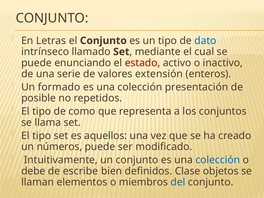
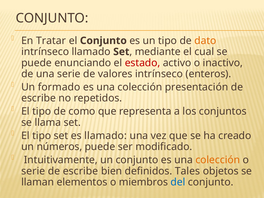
Letras: Letras -> Tratar (51, 41)
dato colour: blue -> orange (205, 41)
valores extensión: extensión -> intrínseco (159, 74)
posible: posible -> escribe (39, 98)
es aquellos: aquellos -> llamado (106, 136)
colección colour: blue -> orange (218, 160)
debe: debe -> serie (33, 171)
Clase: Clase -> Tales (187, 171)
